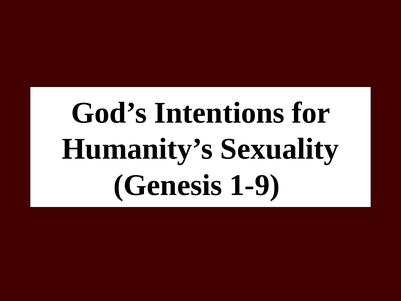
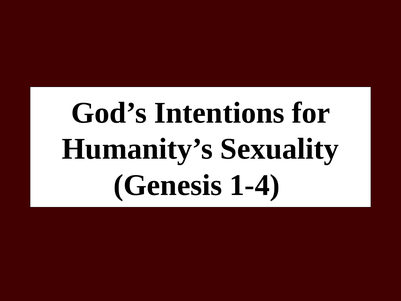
1-9: 1-9 -> 1-4 (255, 185)
